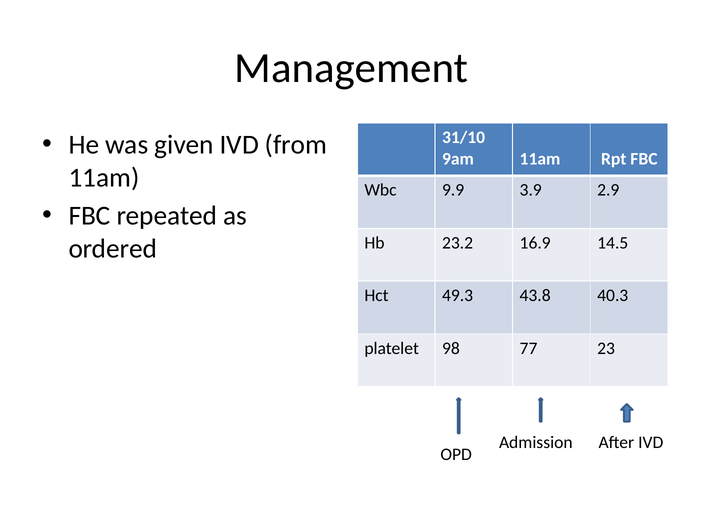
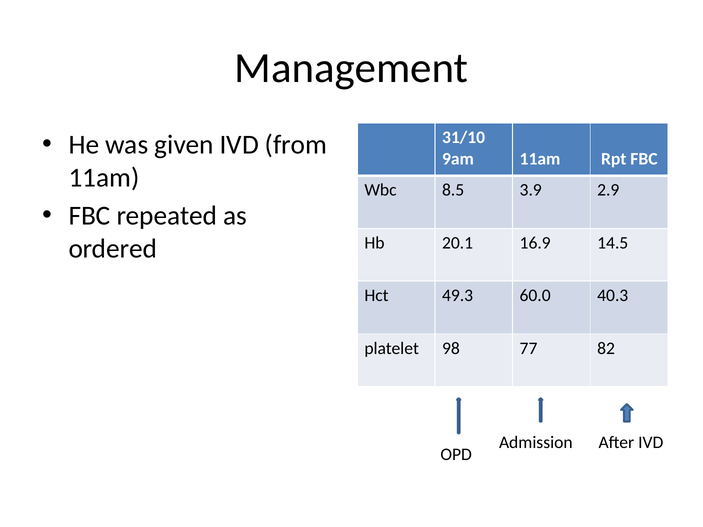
9.9: 9.9 -> 8.5 (453, 190)
23.2: 23.2 -> 20.1 (458, 243)
43.8: 43.8 -> 60.0 (535, 296)
23: 23 -> 82 (606, 348)
